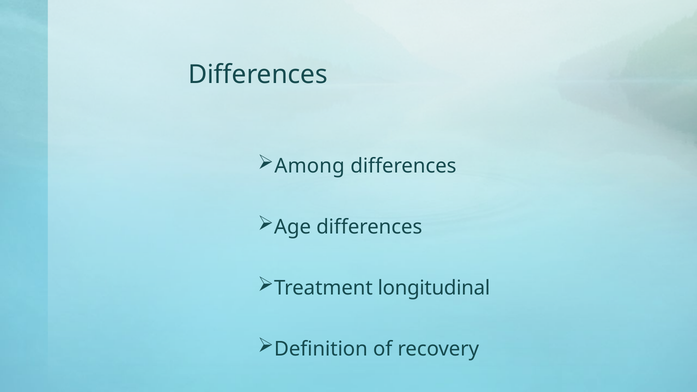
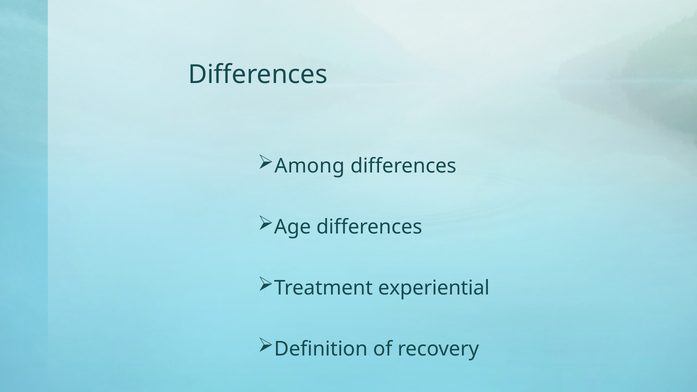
longitudinal: longitudinal -> experiential (434, 288)
